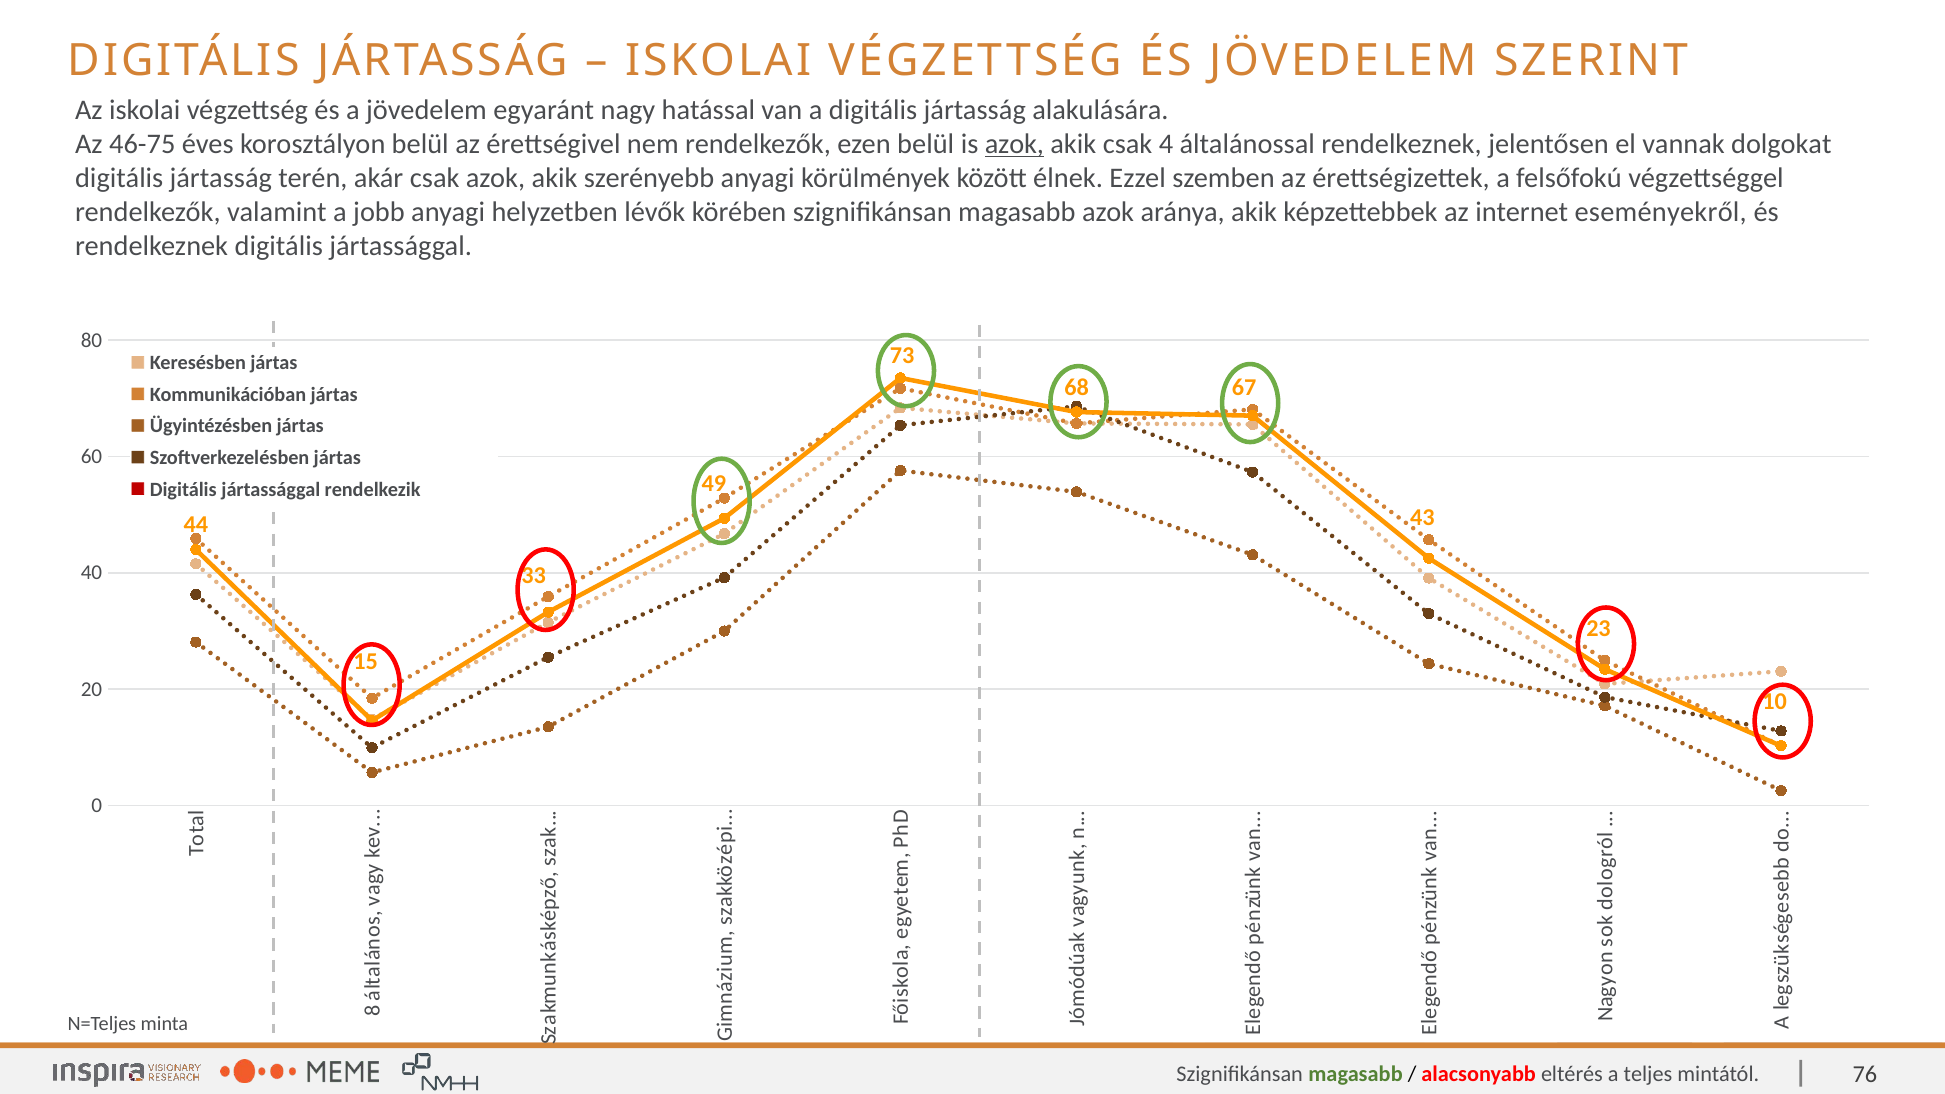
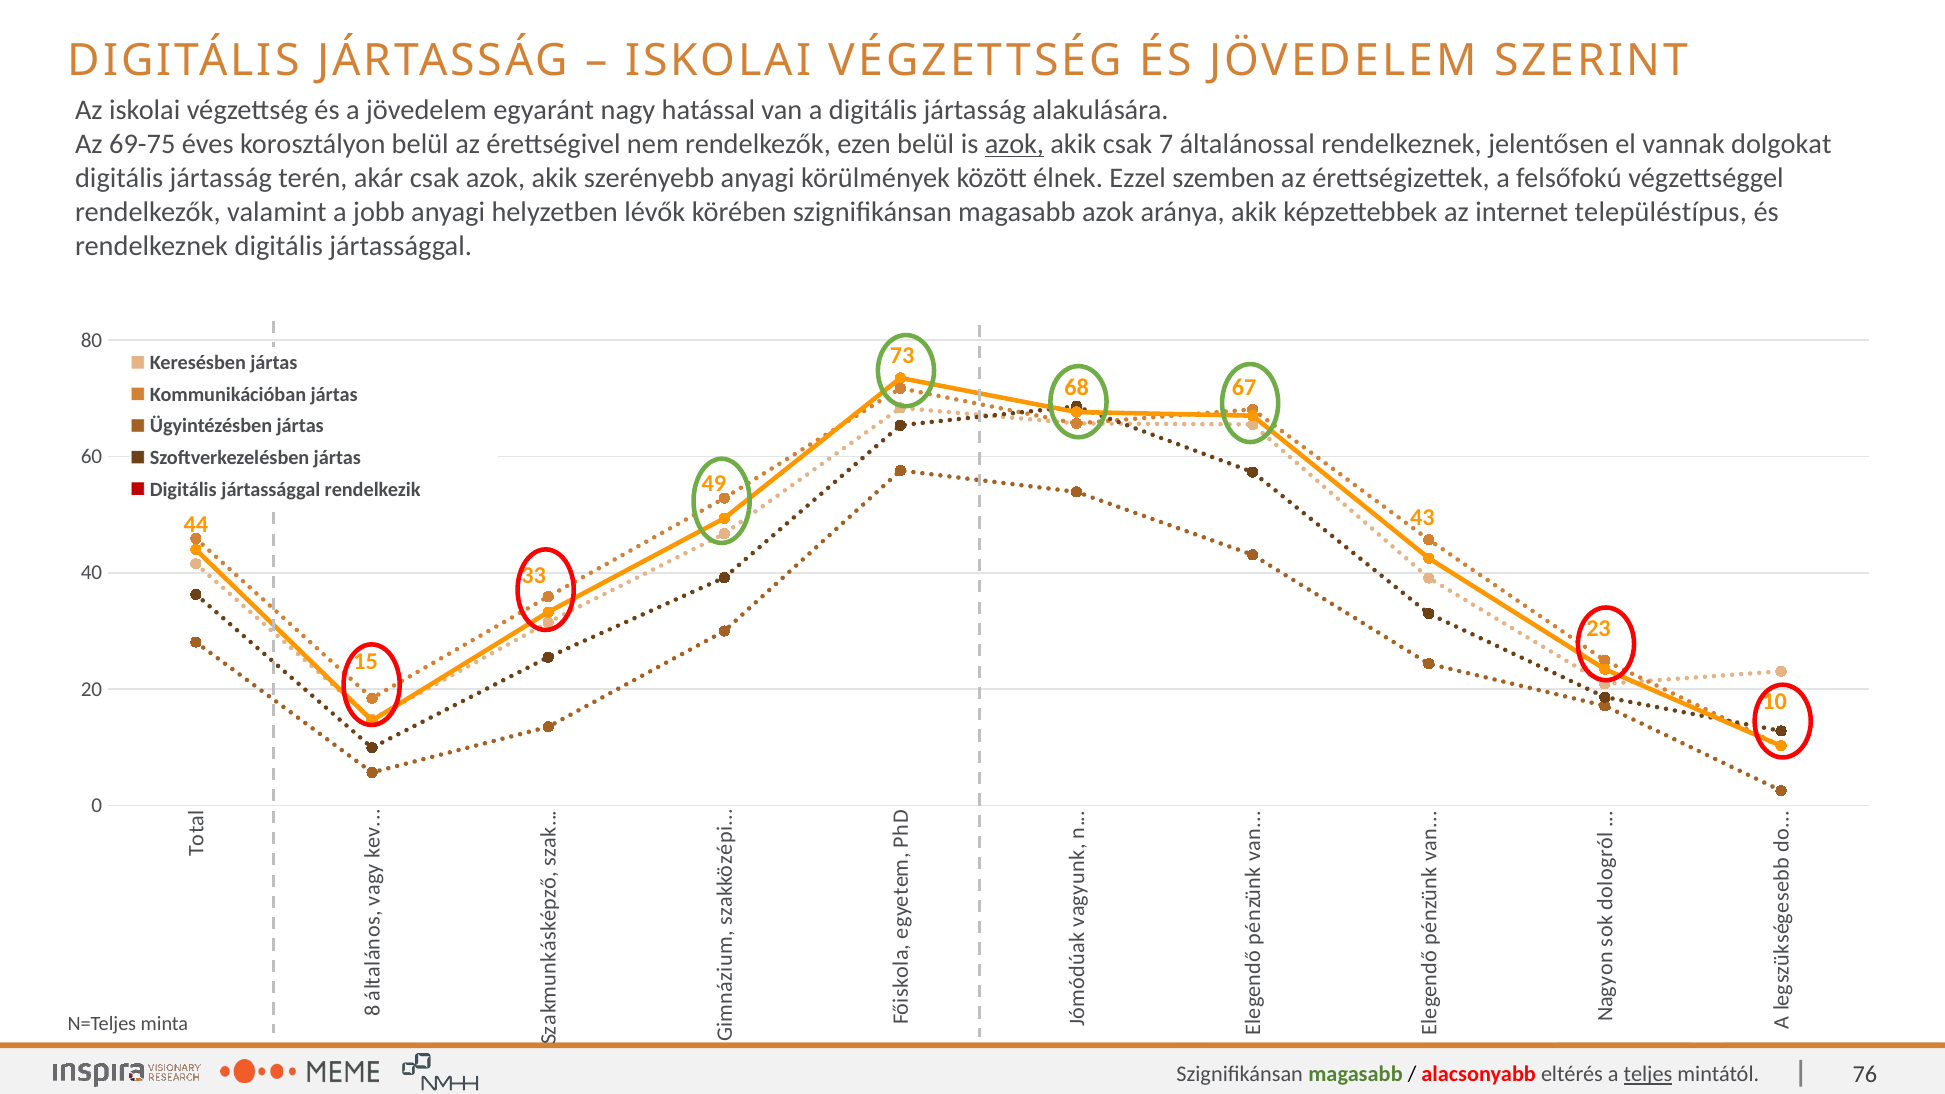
46-75: 46-75 -> 69-75 (142, 144)
4: 4 -> 7 (1166, 144)
eseményekről: eseményekről -> településtípus (1661, 212)
teljes underline: none -> present (1648, 1075)
